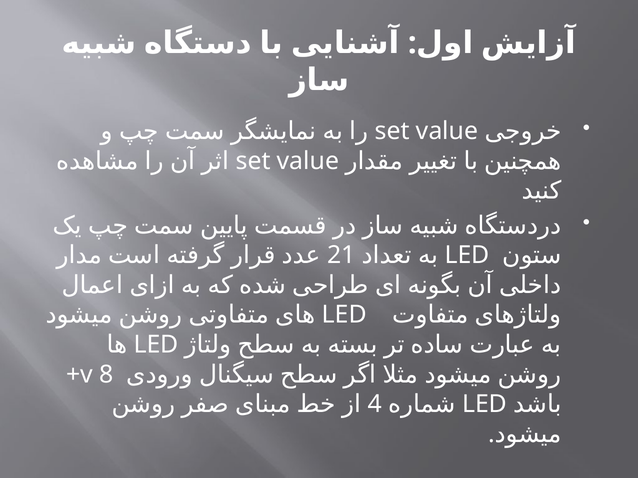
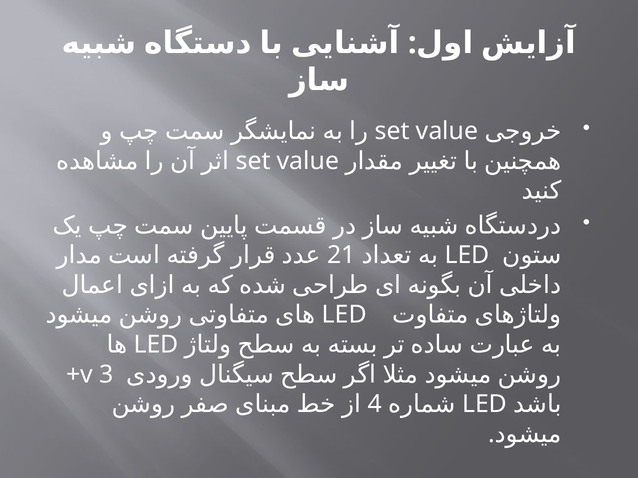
8: 8 -> 3 (106, 375)
